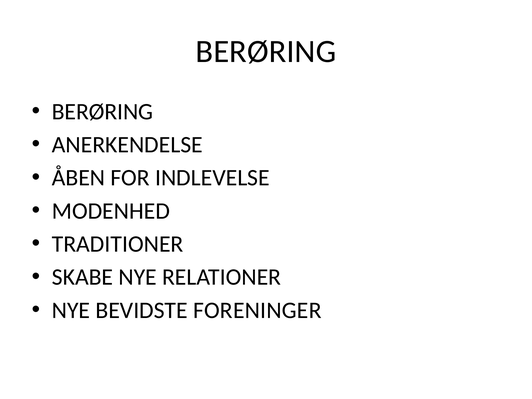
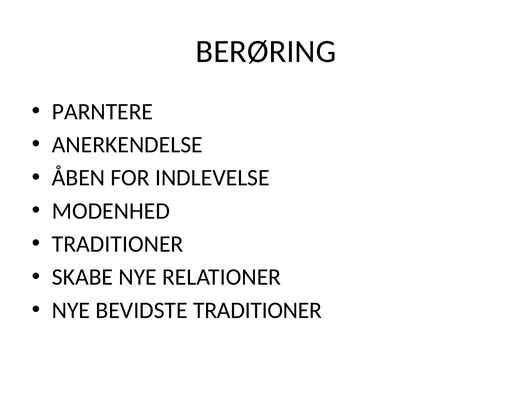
BERØRING: BERØRING -> PARNTERE (103, 112)
BEVIDSTE FORENINGER: FORENINGER -> TRADITIONER (258, 310)
